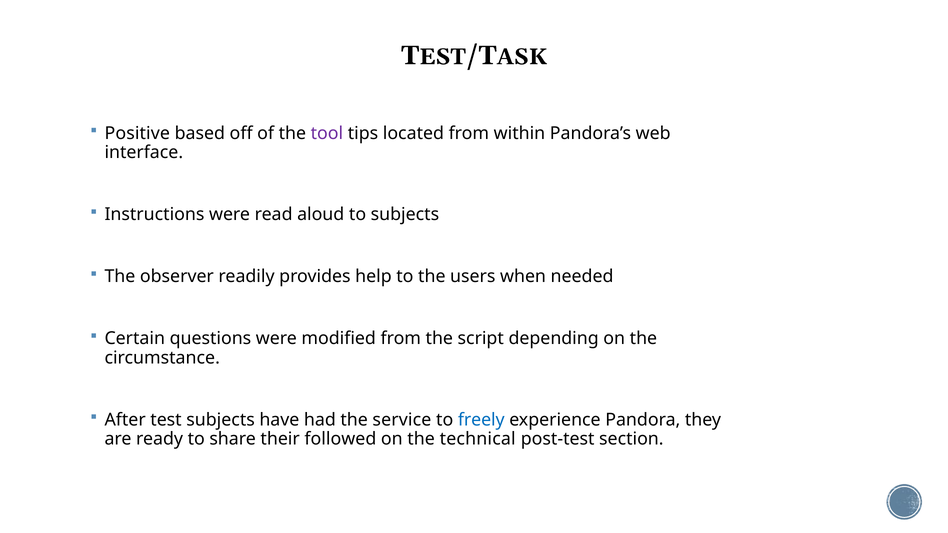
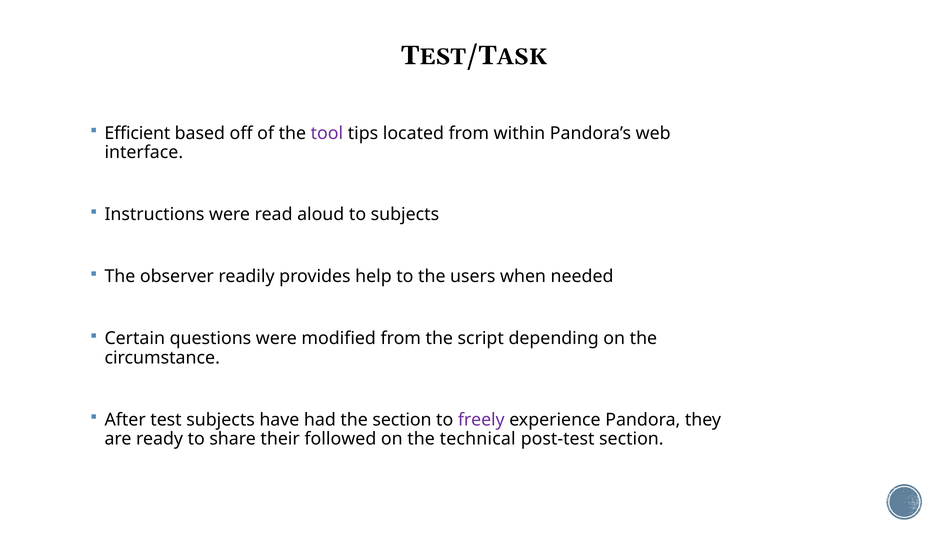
Positive: Positive -> Efficient (137, 133)
the service: service -> section (402, 420)
freely colour: blue -> purple (481, 420)
